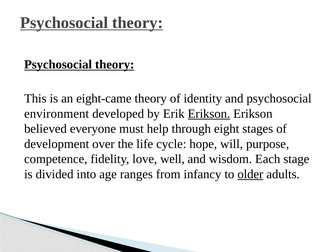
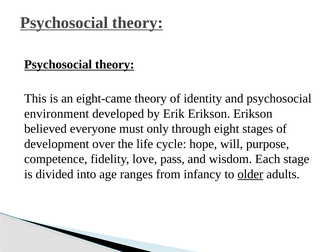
Erikson underline: present -> none (209, 114)
help: help -> only (158, 129)
well: well -> pass (172, 159)
